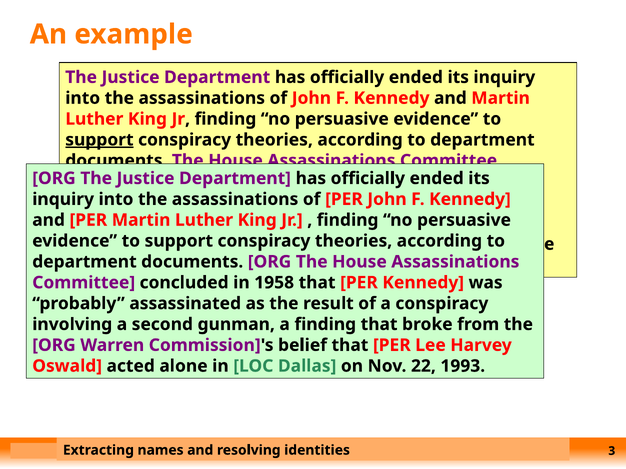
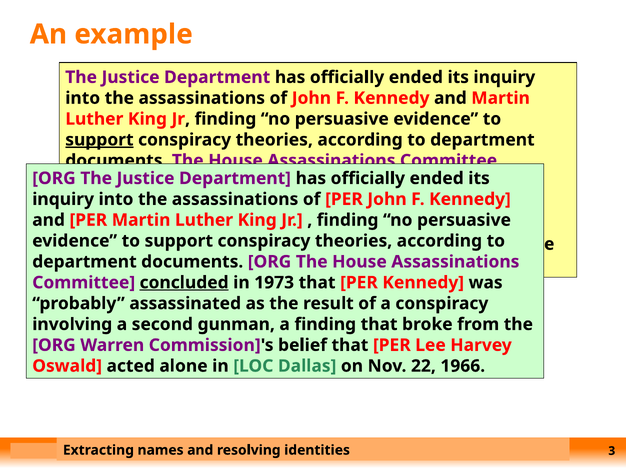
concluded underline: none -> present (184, 283)
1958: 1958 -> 1973 (274, 283)
1993: 1993 -> 1966 (463, 366)
